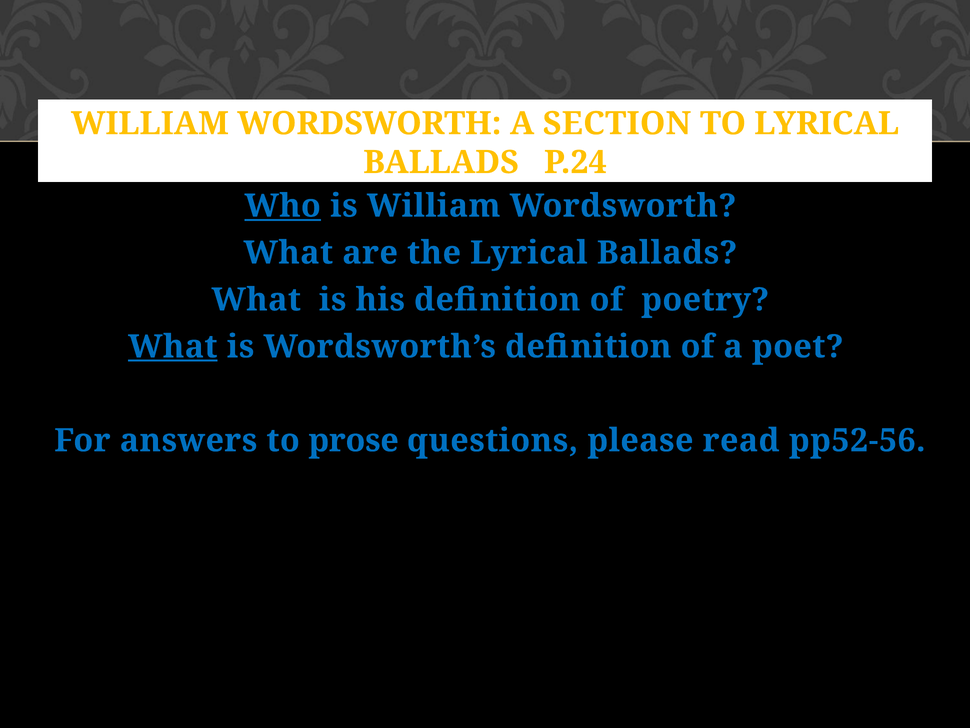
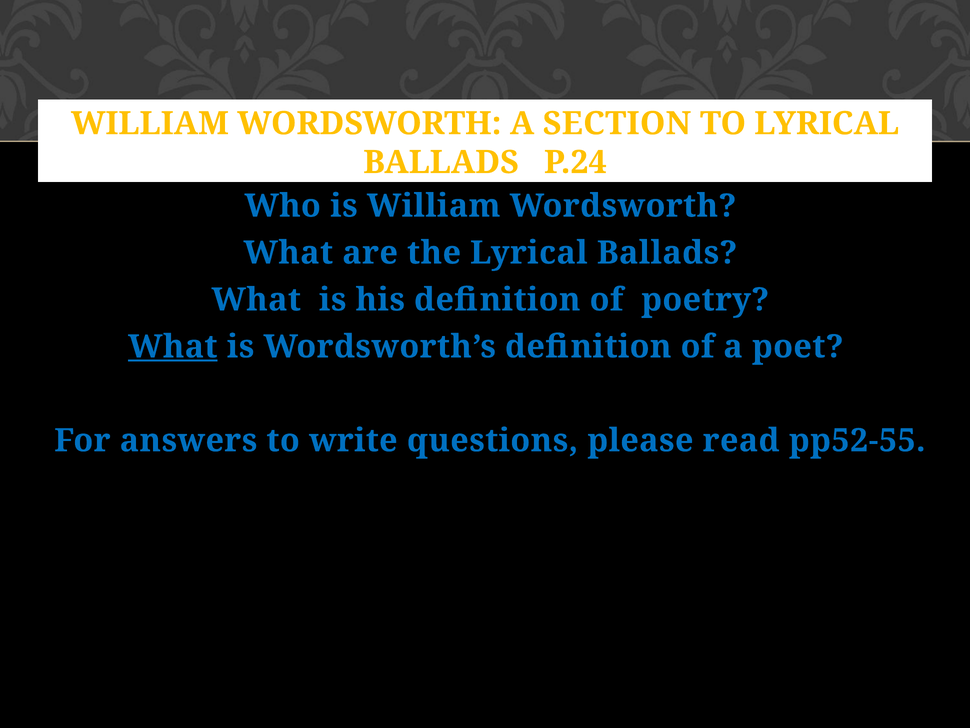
Who underline: present -> none (283, 206)
prose: prose -> write (353, 440)
pp52-56: pp52-56 -> pp52-55 (857, 440)
